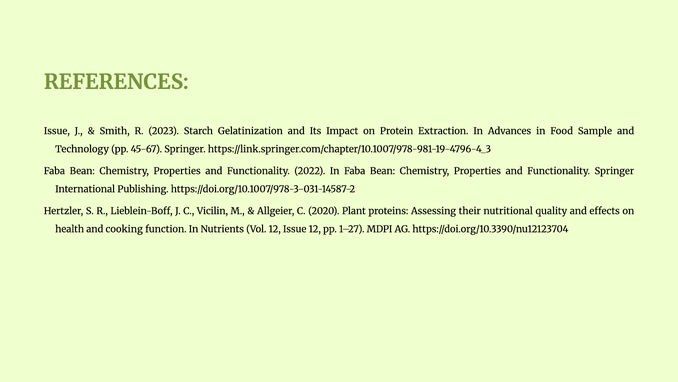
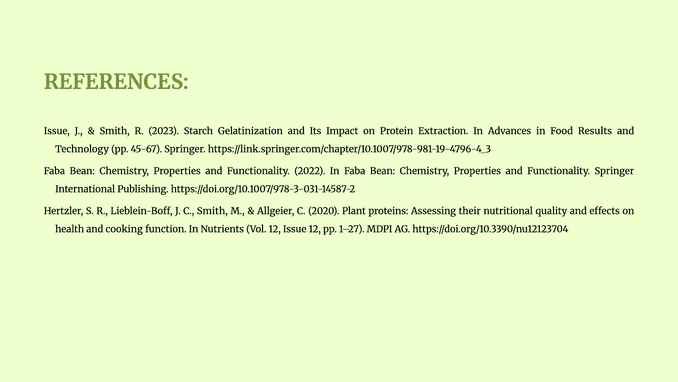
Sample: Sample -> Results (595, 131)
C Vicilin: Vicilin -> Smith (212, 211)
